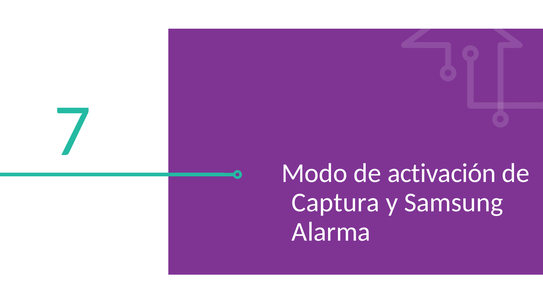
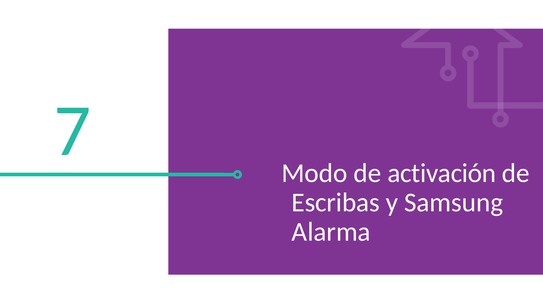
Captura: Captura -> Escribas (336, 202)
